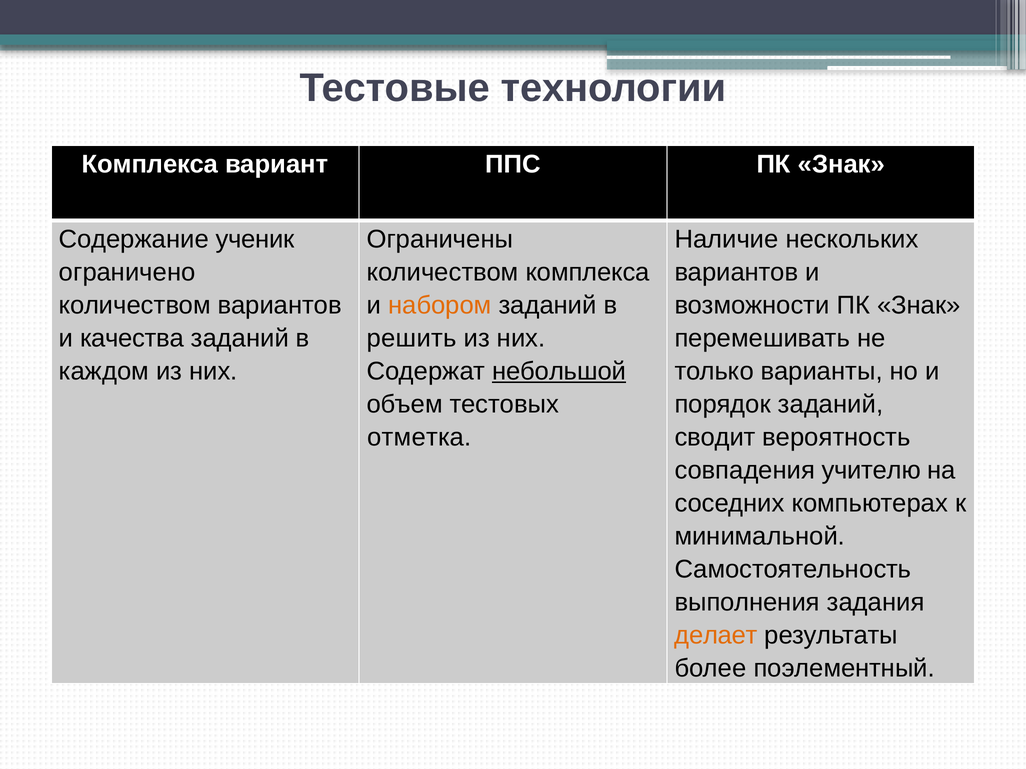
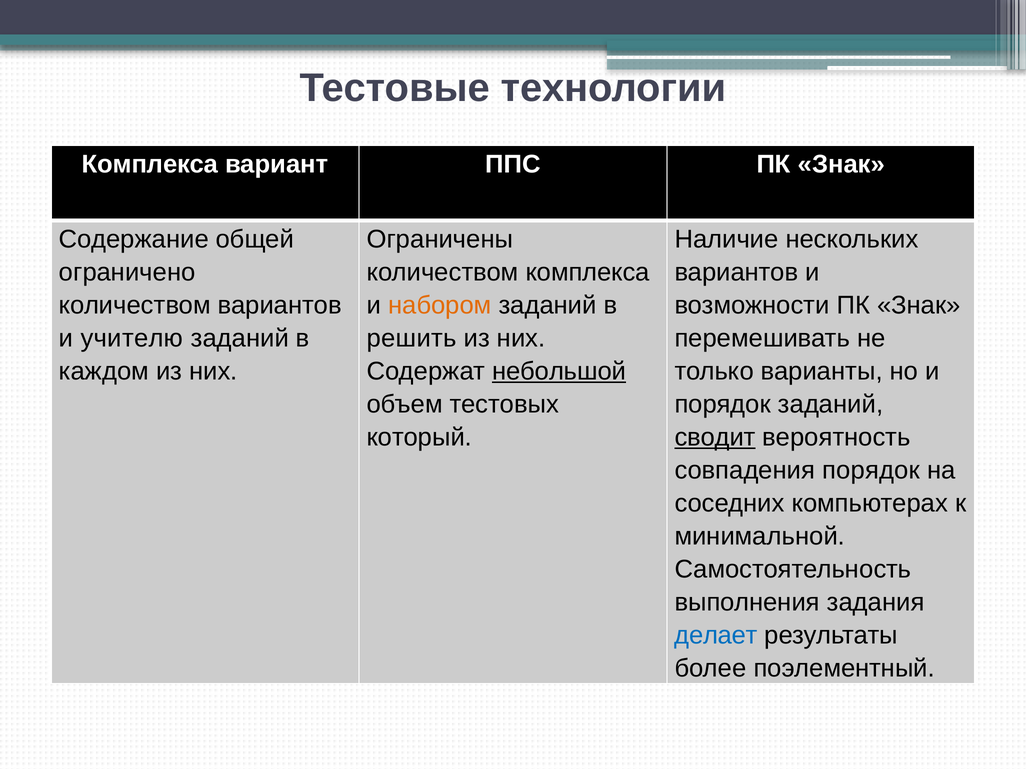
ученик: ученик -> общей (255, 240)
качества: качества -> учителю (132, 339)
отметка: отметка -> который (419, 438)
сводит underline: none -> present (715, 438)
совпадения учителю: учителю -> порядок (871, 471)
делает colour: orange -> blue (716, 636)
